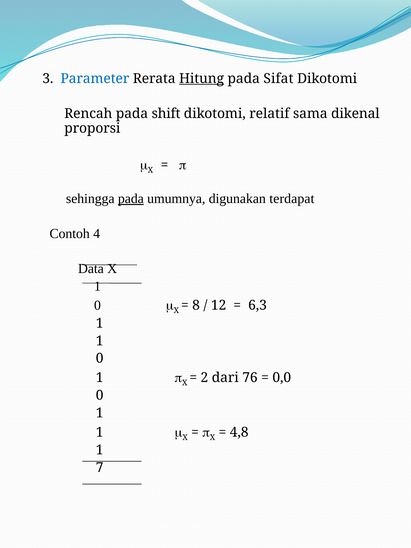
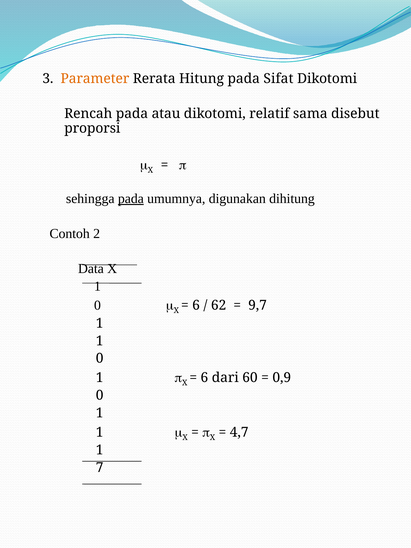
Parameter colour: blue -> orange (95, 79)
Hitung underline: present -> none (202, 79)
shift: shift -> atau (166, 114)
dikenal: dikenal -> disebut (355, 114)
terdapat: terdapat -> dihitung (292, 199)
4: 4 -> 2 (97, 234)
8: 8 -> 6 (196, 305)
12: 12 -> 62 (219, 305)
6,3: 6,3 -> 9,7 (258, 305)
2: 2 -> 6 (204, 378)
76: 76 -> 60 (250, 378)
0,0: 0,0 -> 0,9 (282, 378)
4,8: 4,8 -> 4,7 (239, 432)
